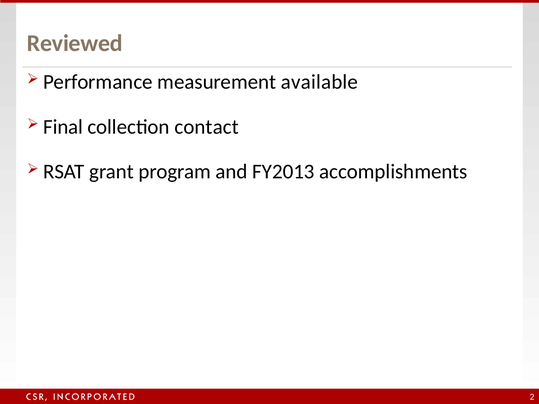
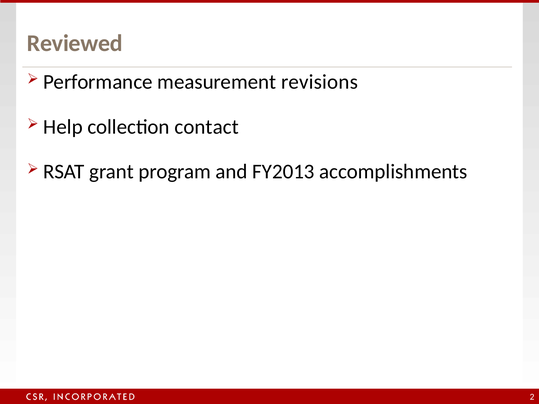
available: available -> revisions (319, 82)
Final: Final -> Help (63, 127)
